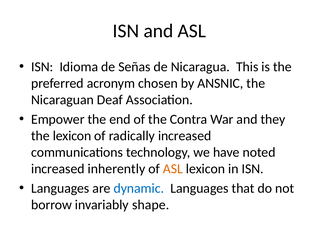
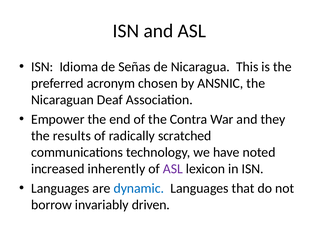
the lexicon: lexicon -> results (72, 135)
radically increased: increased -> scratched (185, 135)
ASL colour: orange -> purple (173, 168)
shape: shape -> driven (151, 204)
